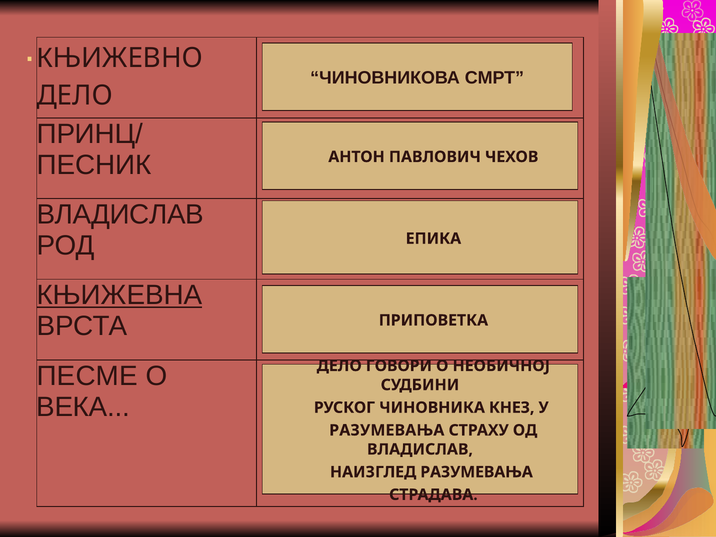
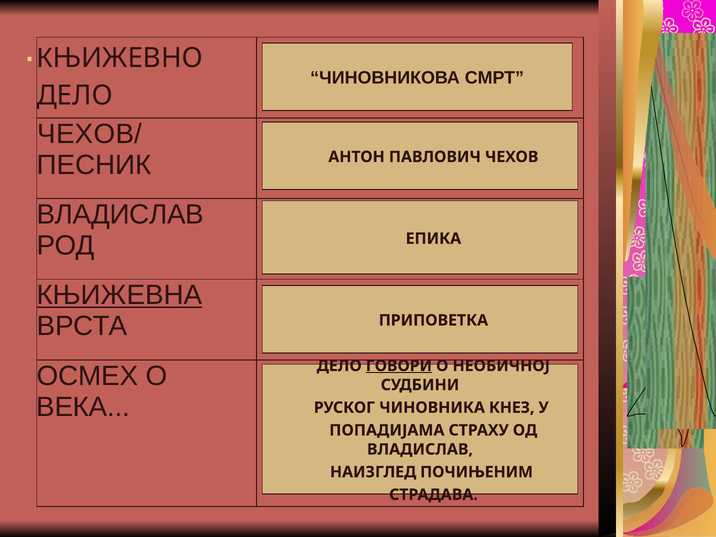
ПРИНЦ/: ПРИНЦ/ -> ЧЕХОВ/ (90, 134)
ПЕСМЕ: ПЕСМЕ -> ОСМЕХ (87, 376)
ГОВОРИ underline: none -> present (399, 366)
РАЗУМЕВАЊА: РАЗУМЕВАЊА -> ПОПАДИЈАМА (387, 430)
НАИЗГЛЕД РАЗУМЕВАЊА: РАЗУМЕВАЊА -> ПОЧИЊЕНИМ (477, 472)
